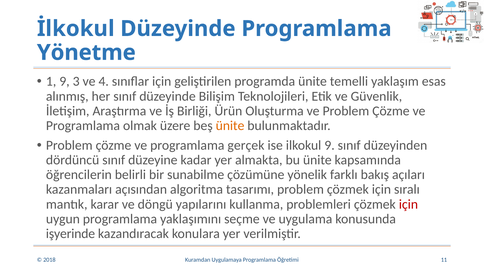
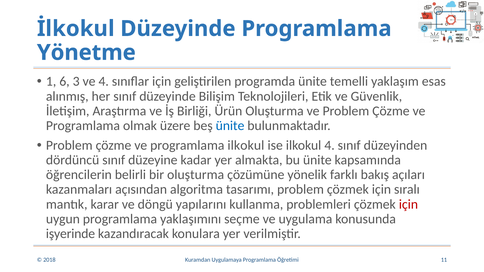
1 9: 9 -> 6 (64, 82)
ünite colour: orange -> blue (230, 126)
programlama gerçek: gerçek -> ilkokul (246, 145)
ilkokul 9: 9 -> 4 (330, 145)
bir sunabilme: sunabilme -> oluşturma (196, 175)
